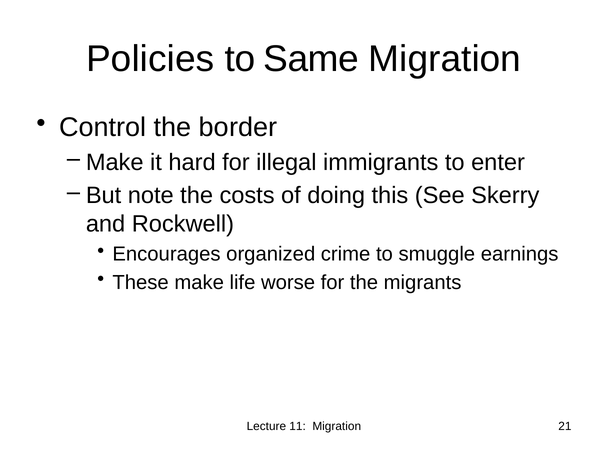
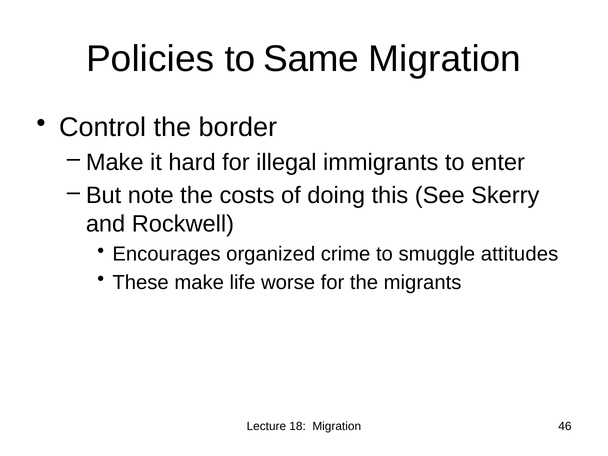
earnings: earnings -> attitudes (520, 254)
11: 11 -> 18 (298, 426)
21: 21 -> 46 (565, 426)
